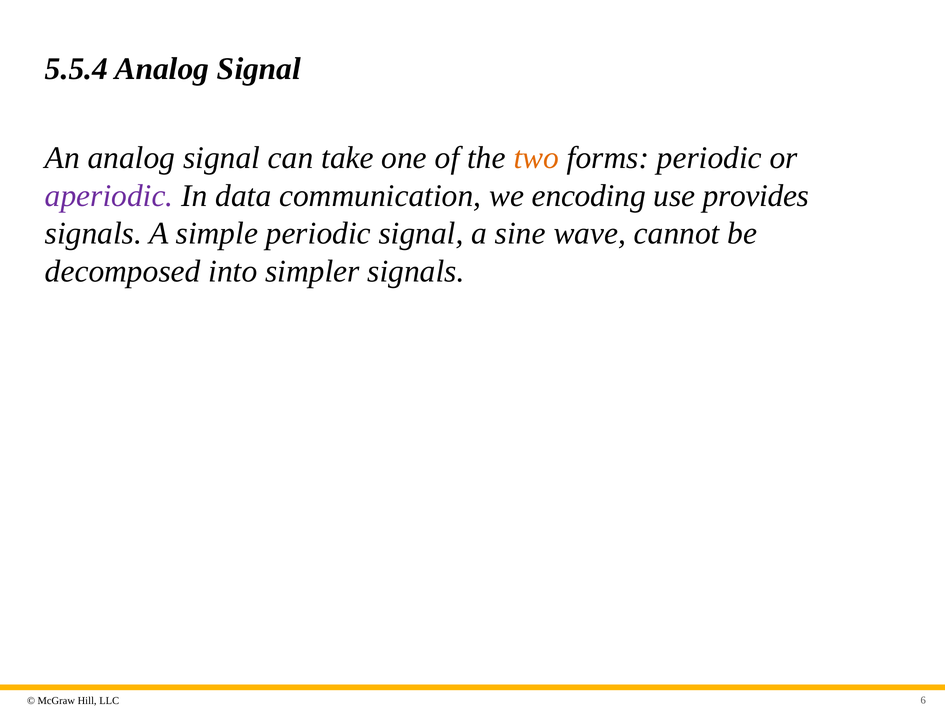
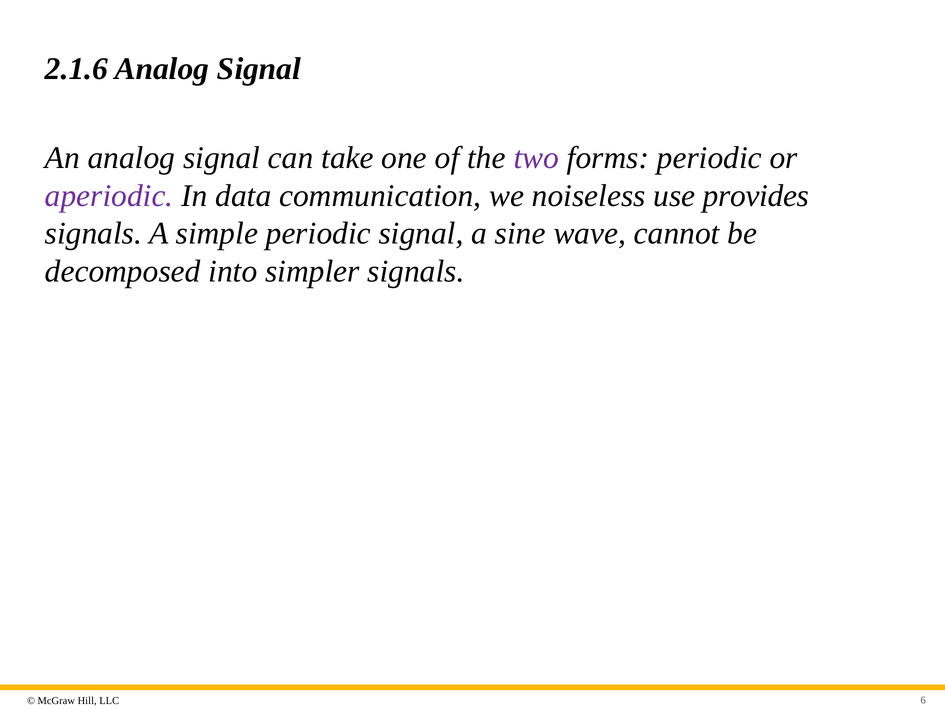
5.5.4: 5.5.4 -> 2.1.6 (76, 69)
two colour: orange -> purple (536, 158)
encoding: encoding -> noiseless (589, 196)
